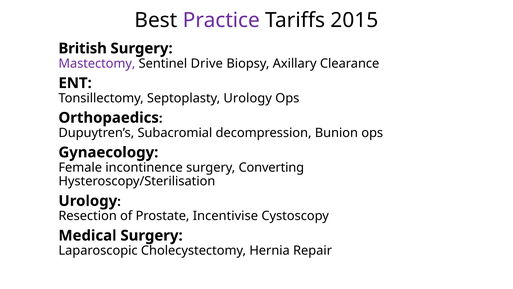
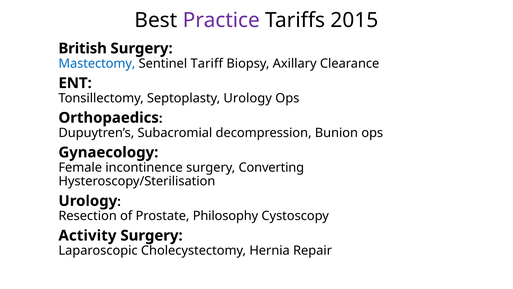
Mastectomy colour: purple -> blue (97, 63)
Drive: Drive -> Tariff (207, 63)
Incentivise: Incentivise -> Philosophy (225, 216)
Medical: Medical -> Activity (87, 235)
